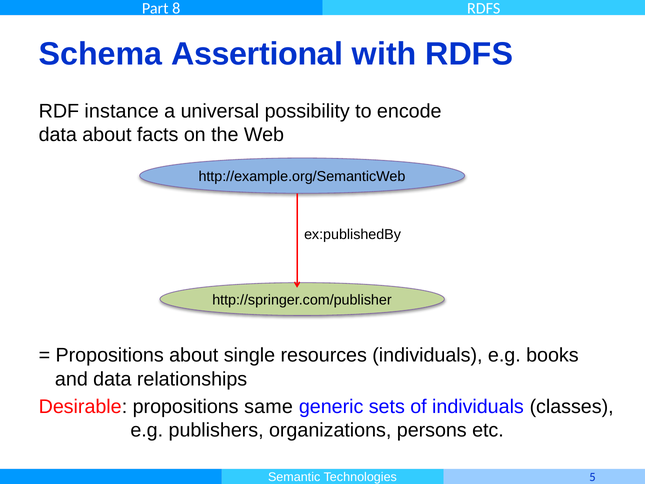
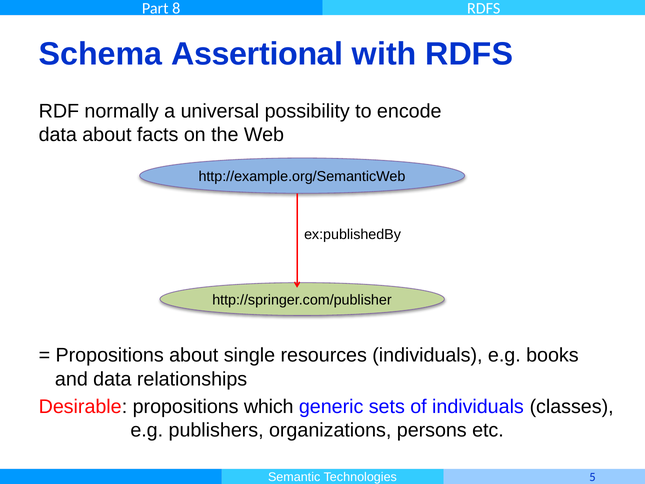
instance: instance -> normally (122, 111)
same: same -> which (269, 407)
